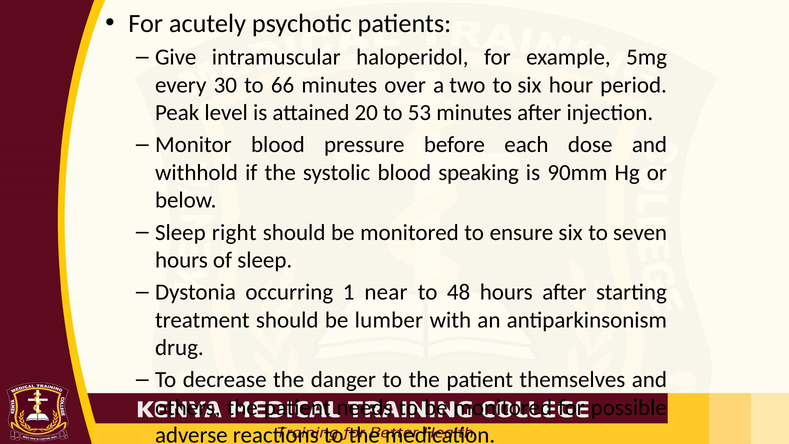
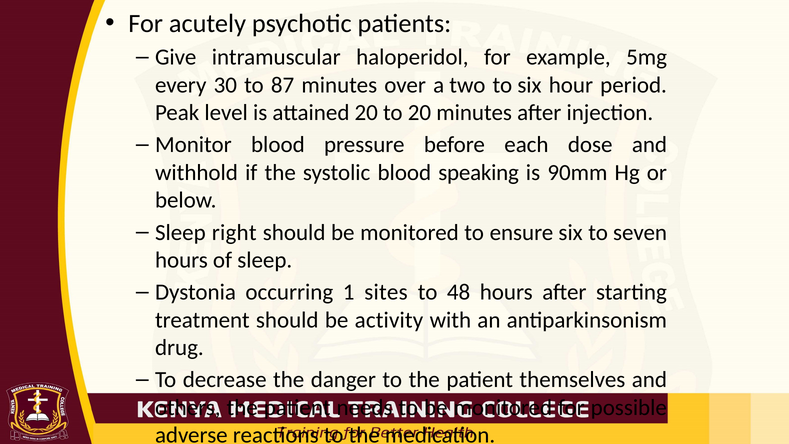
66: 66 -> 87 (283, 85)
to 53: 53 -> 20 (419, 113)
near: near -> sites (386, 292)
lumber: lumber -> activity (389, 320)
